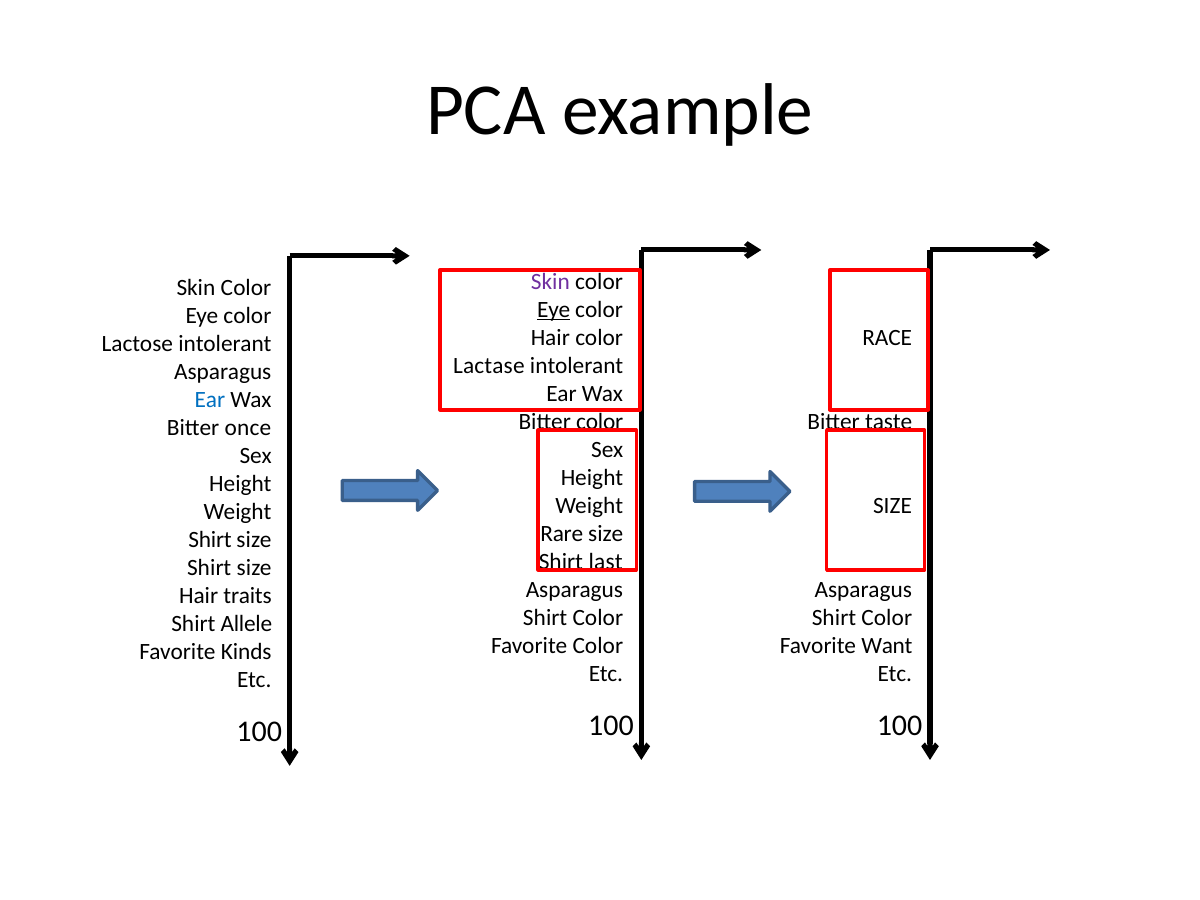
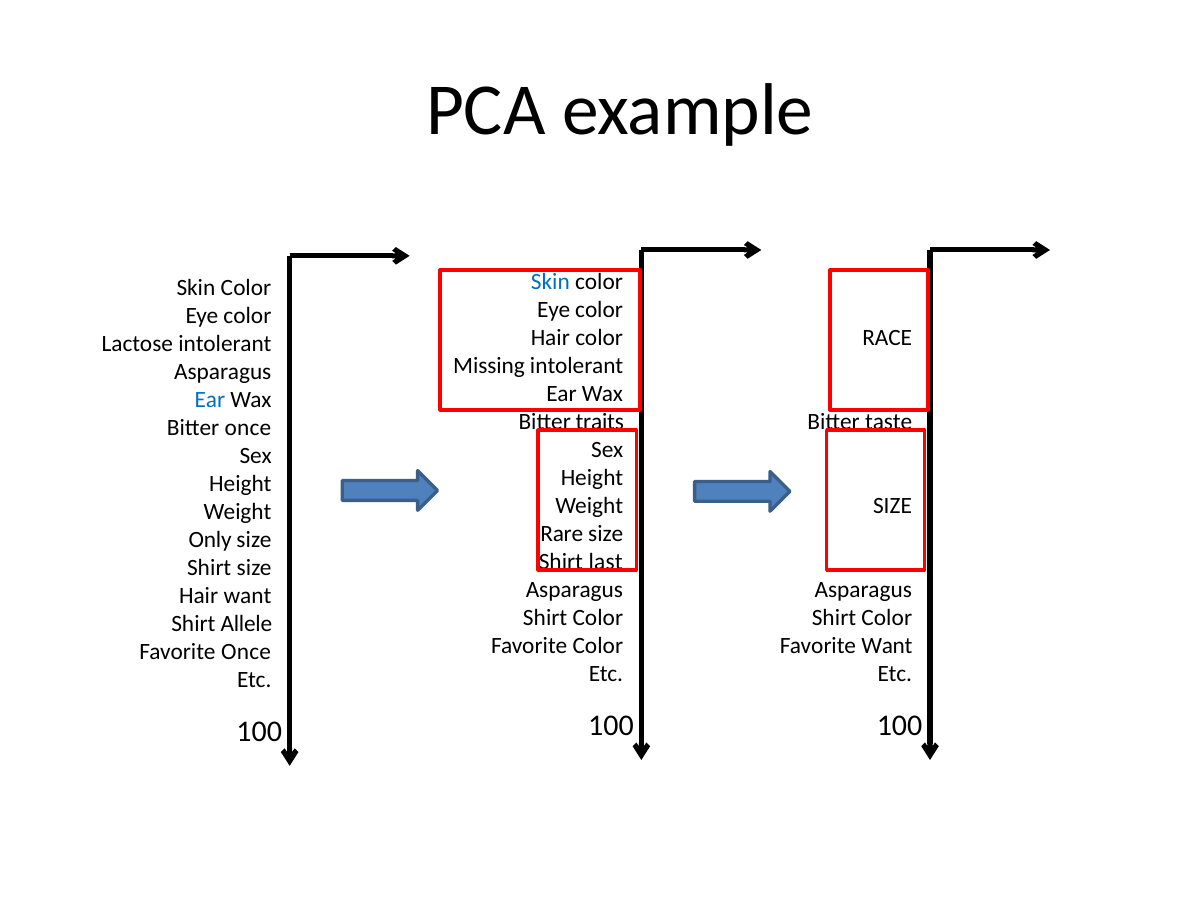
Skin colour: purple -> blue (550, 282)
Eye underline: present -> none (554, 310)
Lactase: Lactase -> Missing (489, 366)
Bitter color: color -> traits (600, 422)
Shirt: Shirt -> Only (210, 540)
Hair traits: traits -> want (247, 596)
Favorite Kinds: Kinds -> Once (246, 652)
